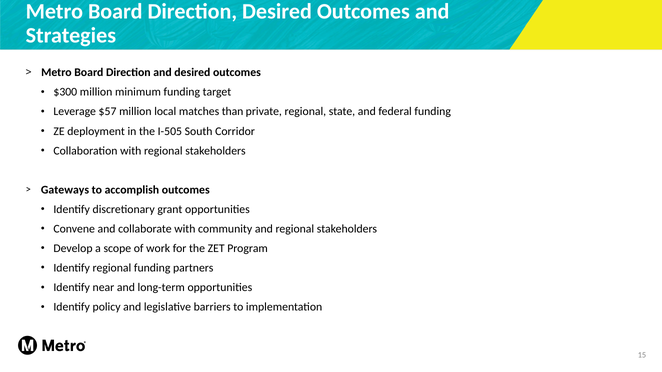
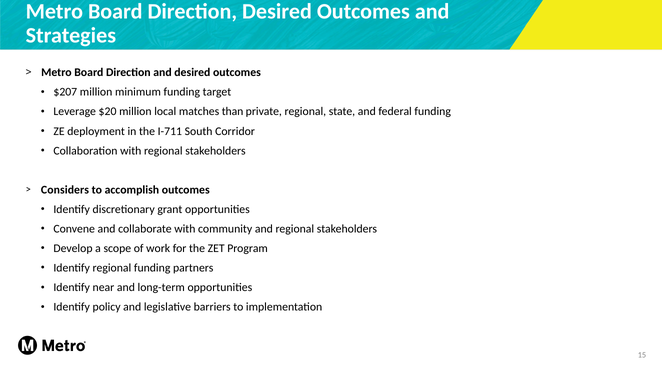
$300: $300 -> $207 (65, 92)
$57: $57 -> $20 (108, 112)
I-505: I-505 -> I-711 (170, 131)
Gateways: Gateways -> Considers (65, 190)
